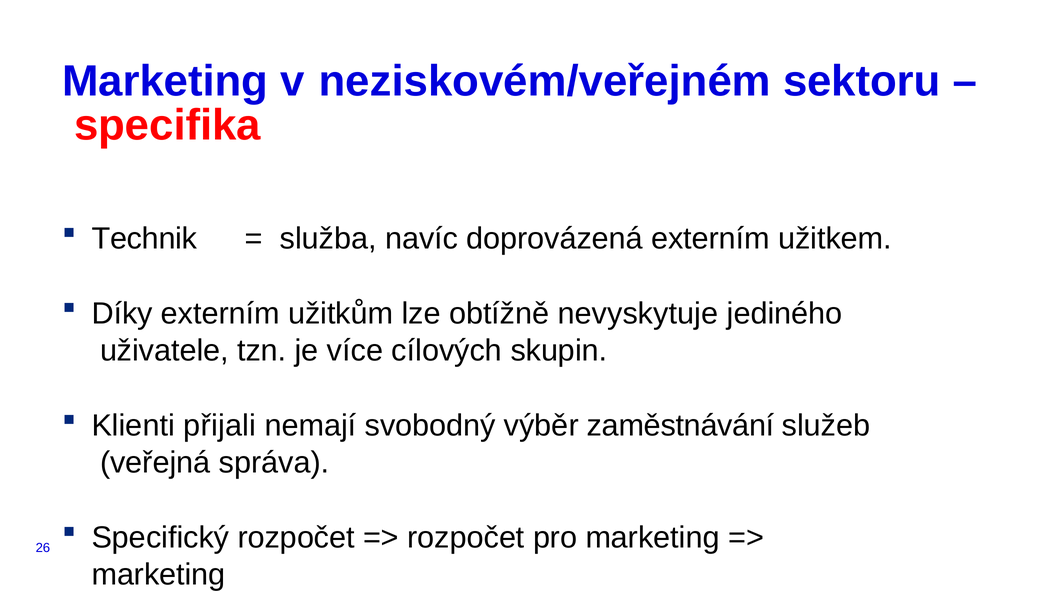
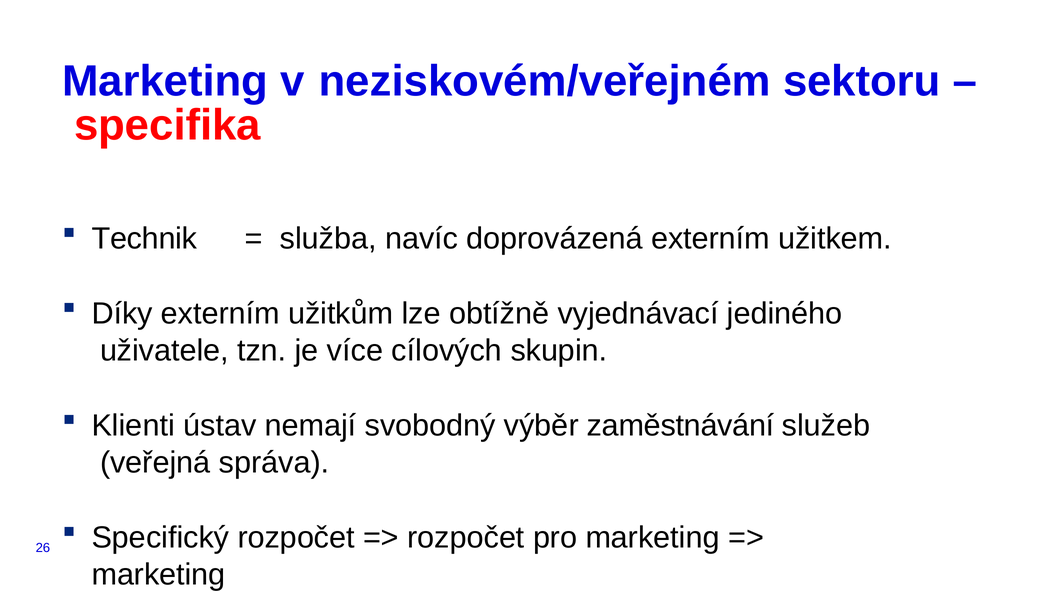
nevyskytuje: nevyskytuje -> vyjednávací (638, 314)
přijali: přijali -> ústav (220, 426)
